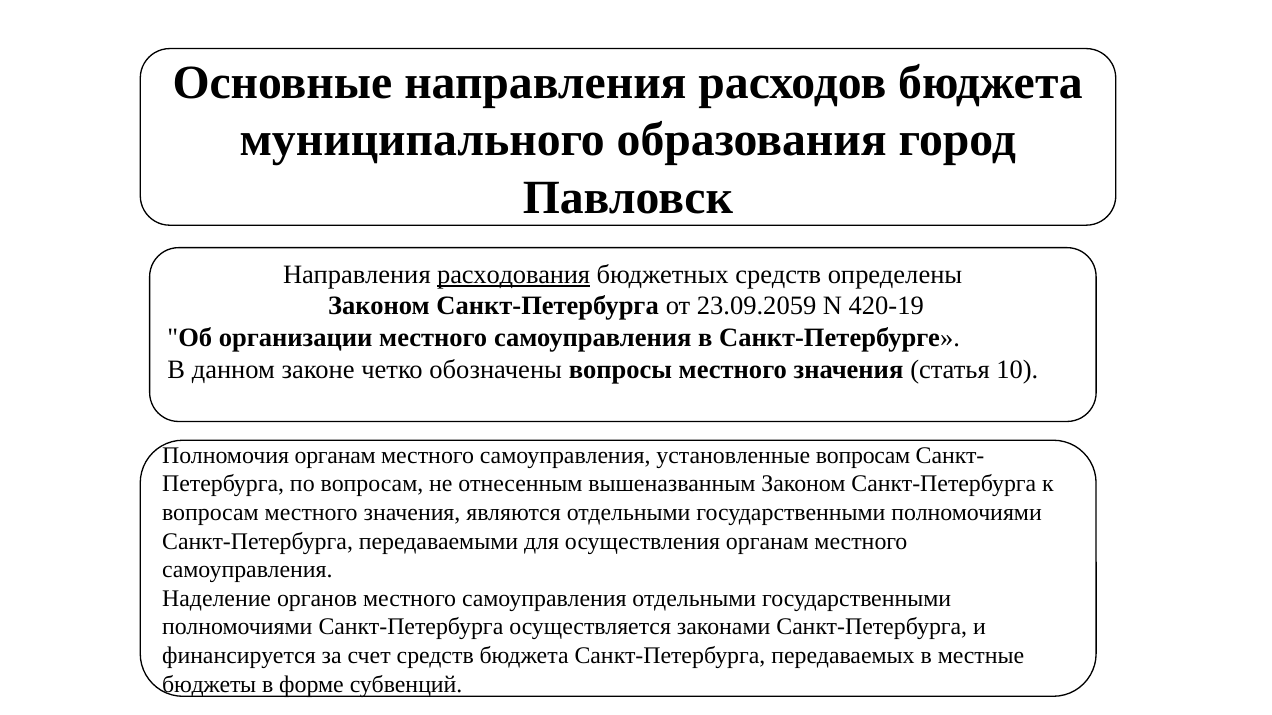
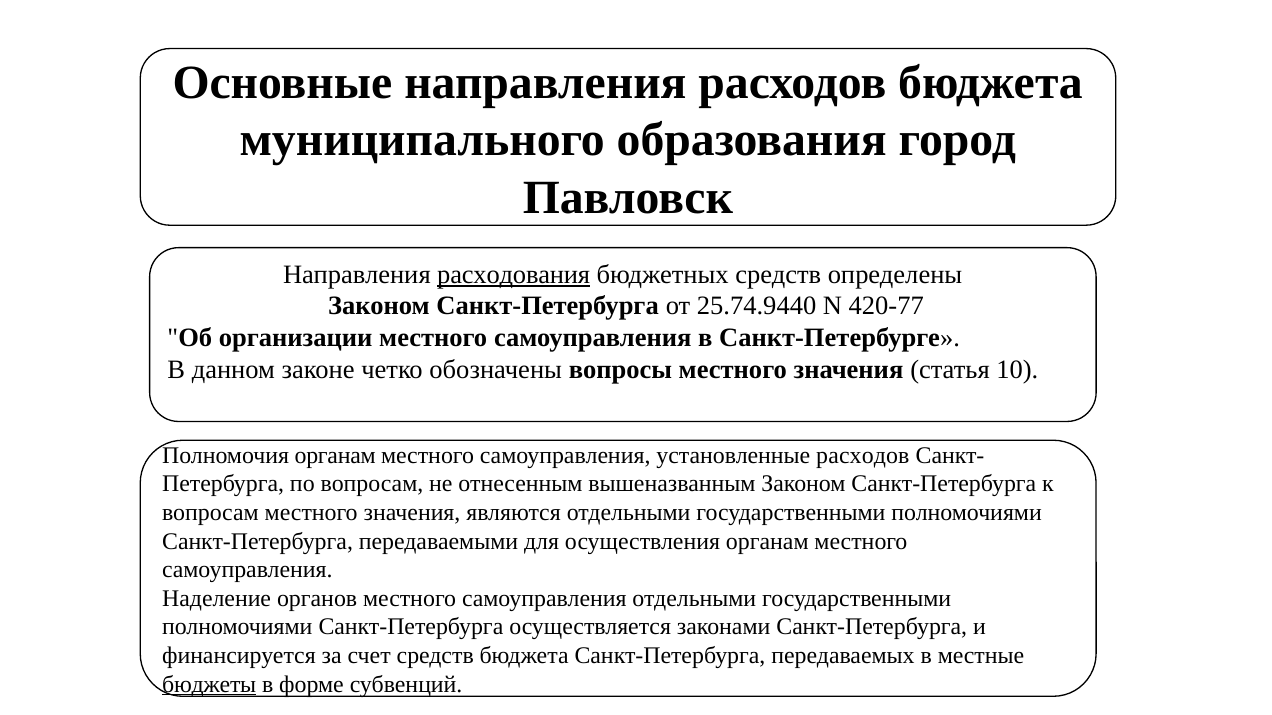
23.09.2059: 23.09.2059 -> 25.74.9440 (757, 306)
420-19: 420-19 -> 420-77 (886, 306)
установленные вопросам: вопросам -> расходов (863, 456)
бюджеты underline: none -> present (209, 685)
